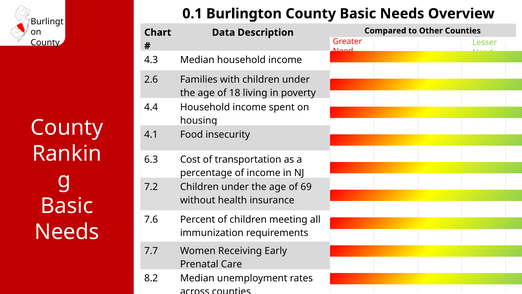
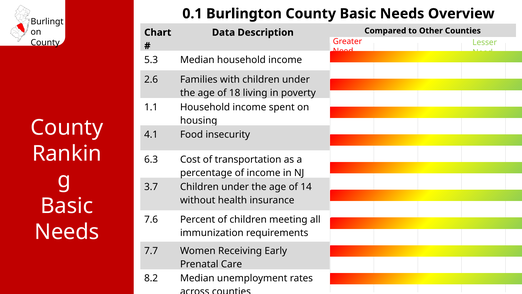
4.3: 4.3 -> 5.3 (151, 60)
4.4: 4.4 -> 1.1 (151, 107)
7.2: 7.2 -> 3.7 (151, 187)
69: 69 -> 14 (306, 187)
